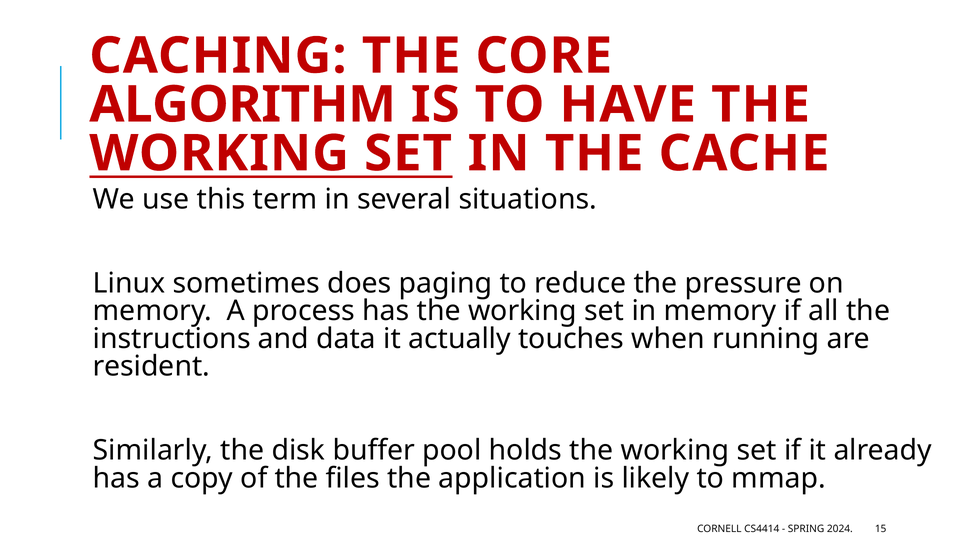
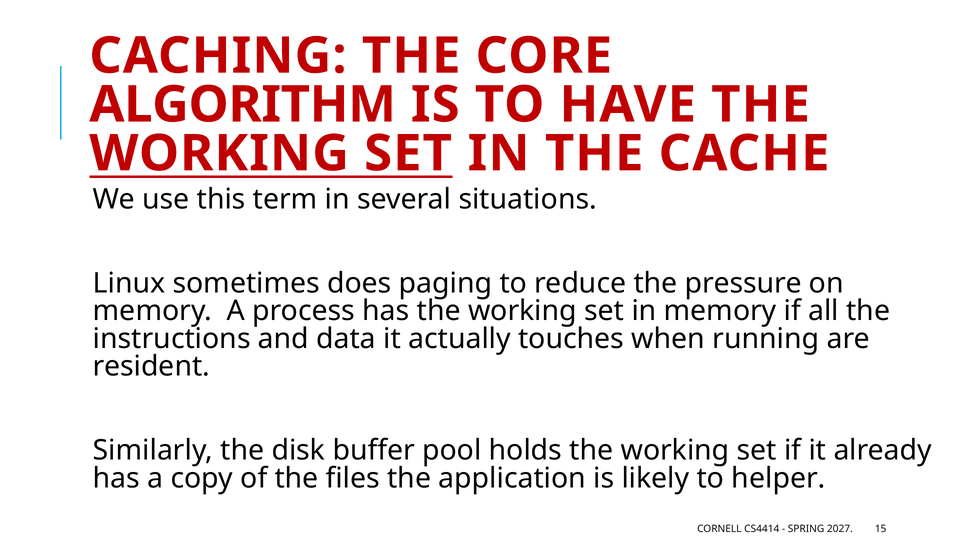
mmap: mmap -> helper (779, 478)
2024: 2024 -> 2027 (840, 529)
